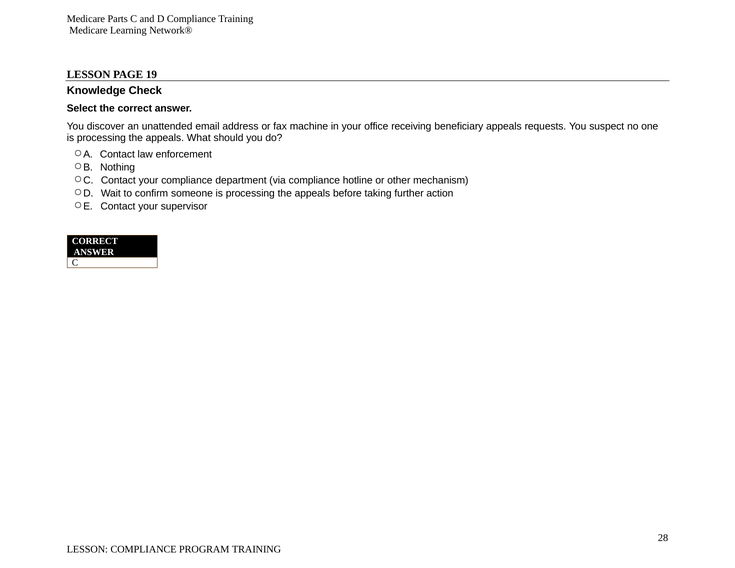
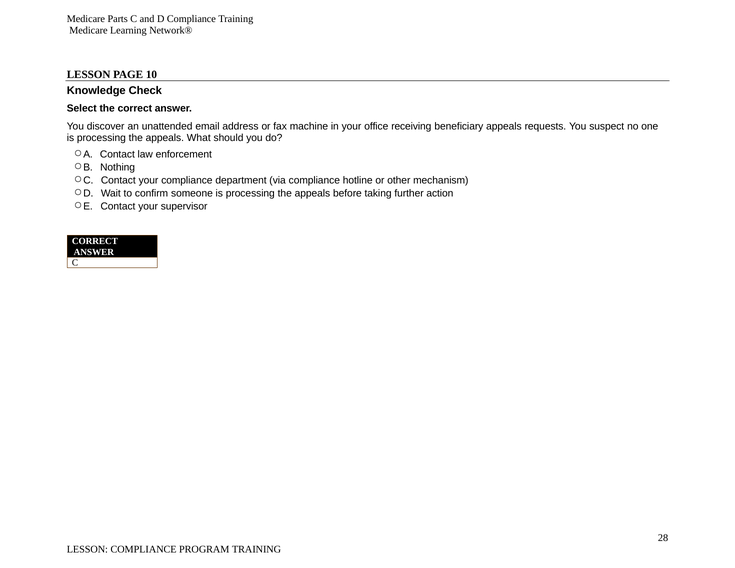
19: 19 -> 10 (151, 75)
